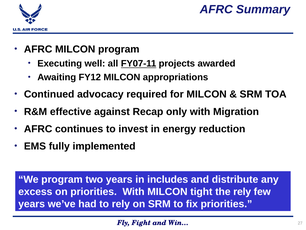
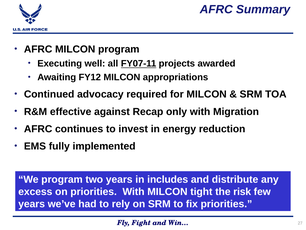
the rely: rely -> risk (242, 191)
